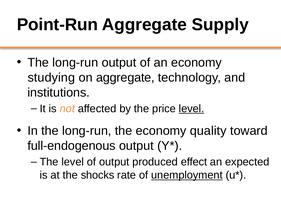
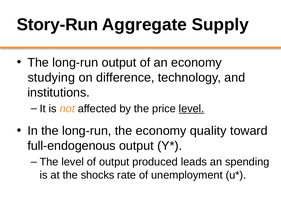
Point-Run: Point-Run -> Story-Run (57, 25)
on aggregate: aggregate -> difference (125, 77)
effect: effect -> leads (194, 162)
expected: expected -> spending (247, 162)
unemployment underline: present -> none (187, 175)
